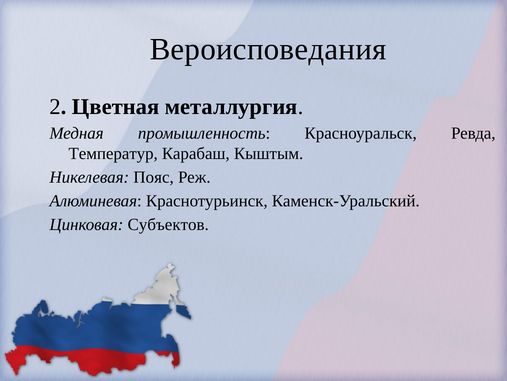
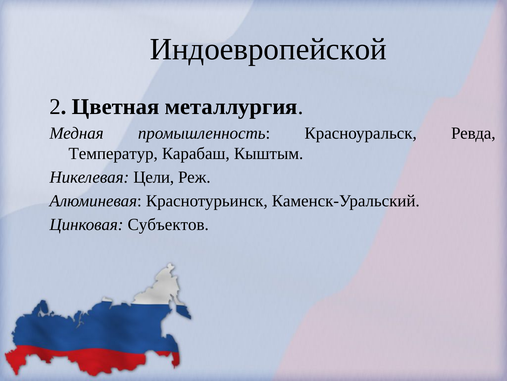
Вероисповедания: Вероисповедания -> Индоевропейской (268, 49)
Пояс: Пояс -> Цели (154, 177)
